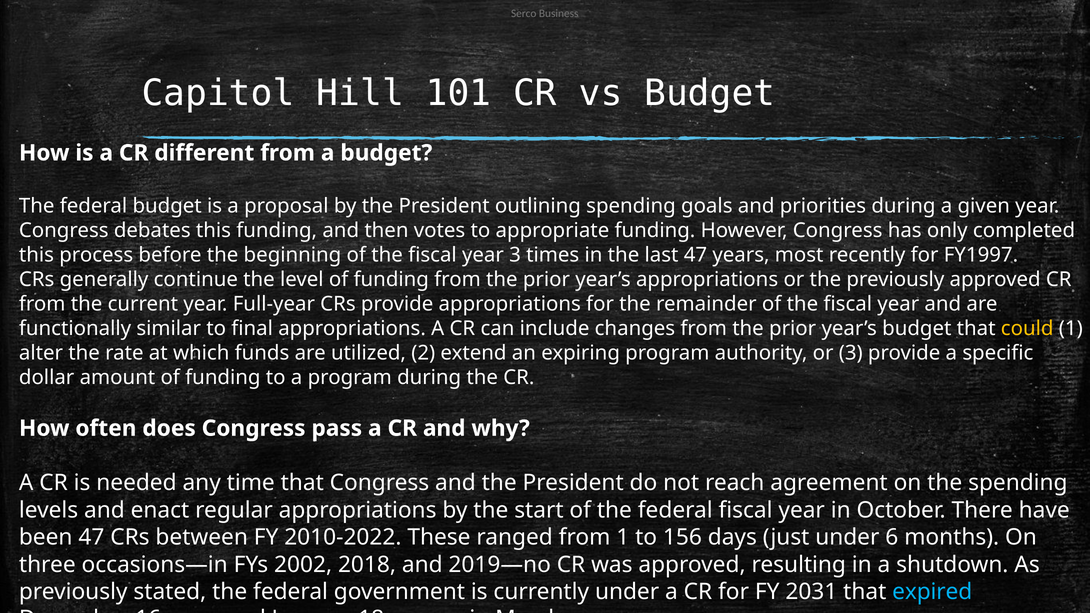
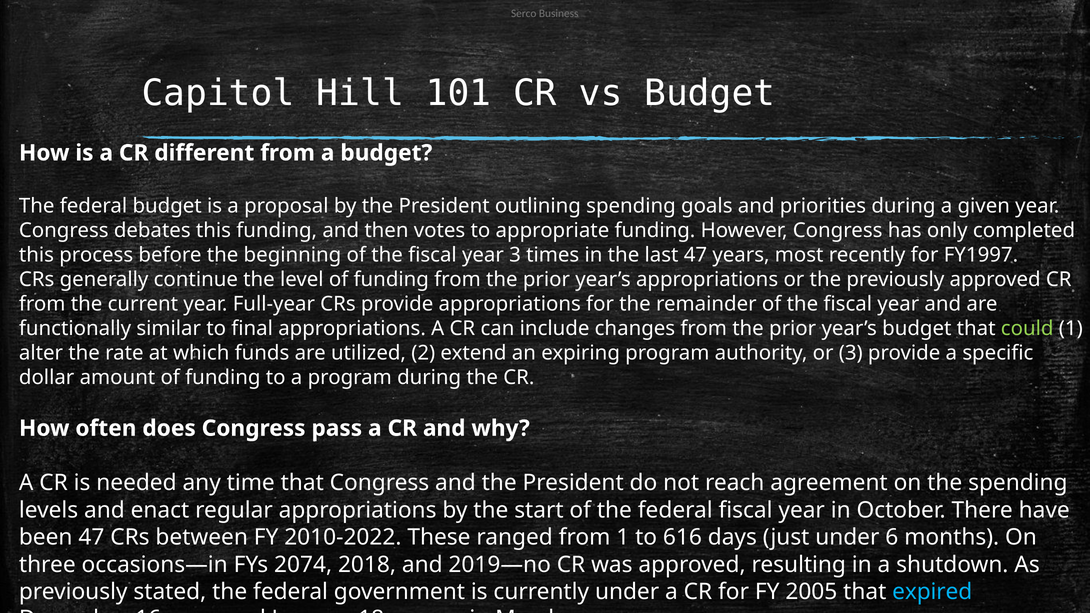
could colour: yellow -> light green (1027, 329)
156: 156 -> 616 (682, 537)
2002: 2002 -> 2074 (303, 565)
2031: 2031 -> 2005 (811, 592)
